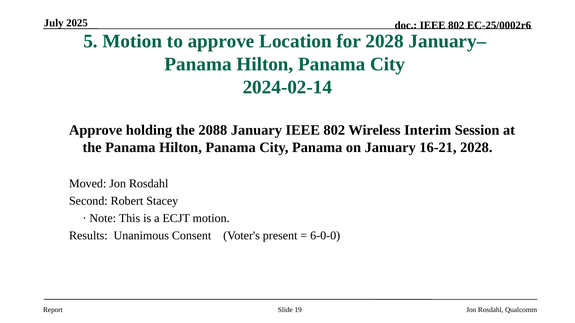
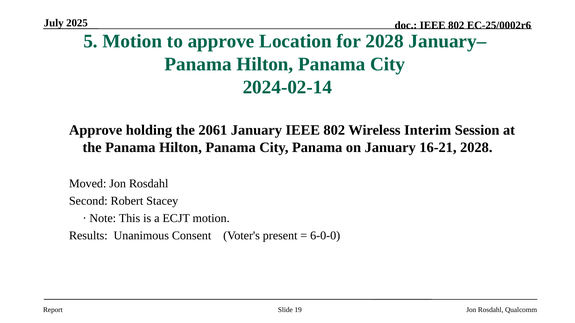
2088: 2088 -> 2061 (213, 130)
